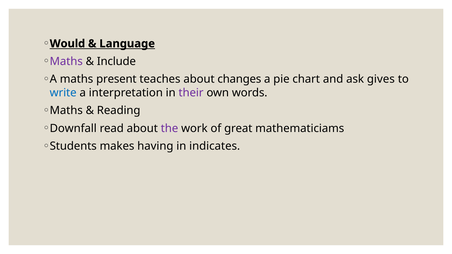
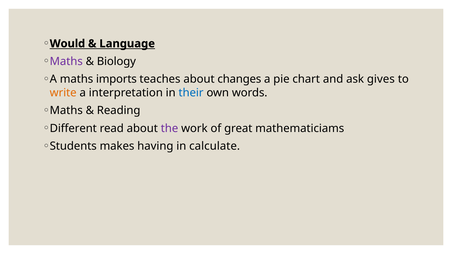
Include: Include -> Biology (116, 61)
present: present -> imports (116, 79)
write colour: blue -> orange (63, 93)
their colour: purple -> blue (191, 93)
Downfall: Downfall -> Different (73, 128)
indicates: indicates -> calculate (215, 146)
